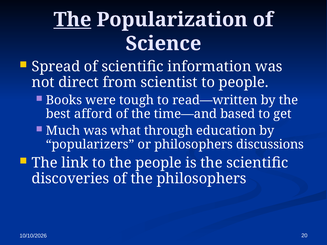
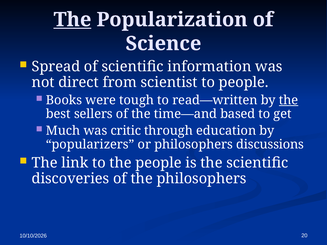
the underline: none -> present (289, 100)
afford: afford -> sellers (93, 114)
what: what -> critic (126, 131)
